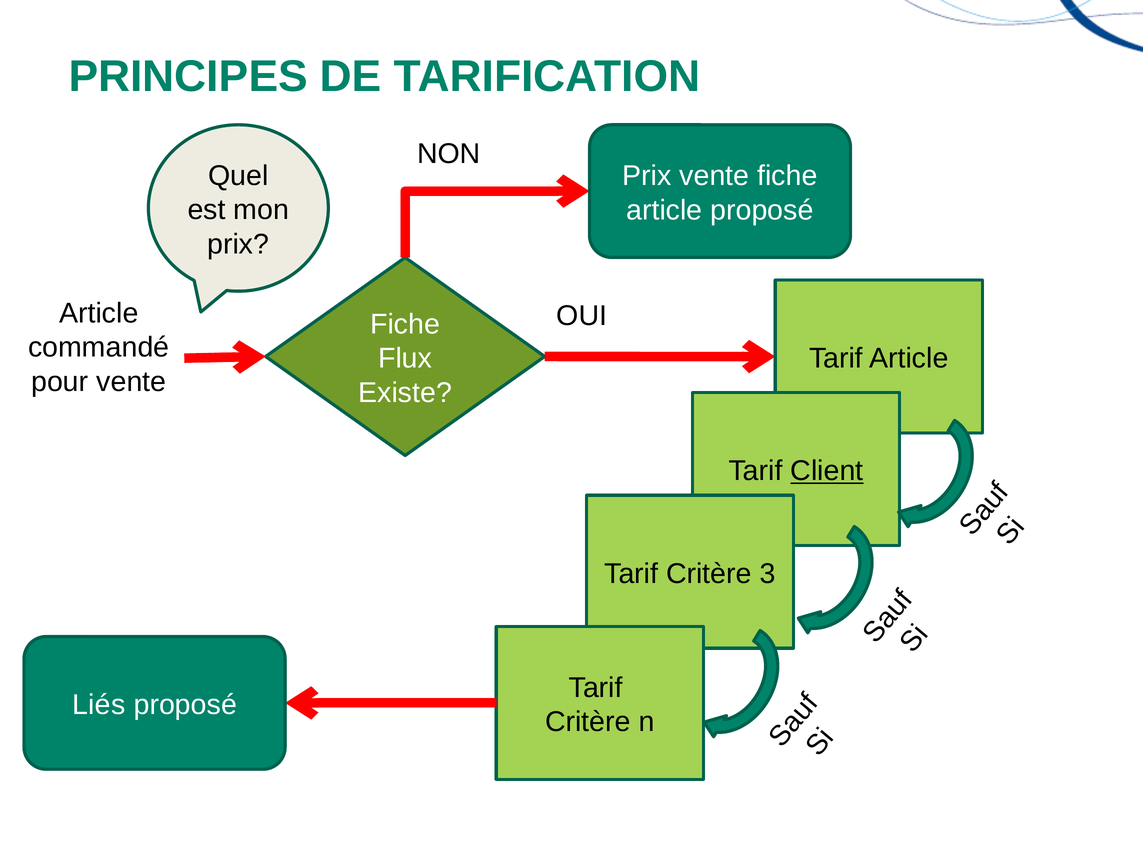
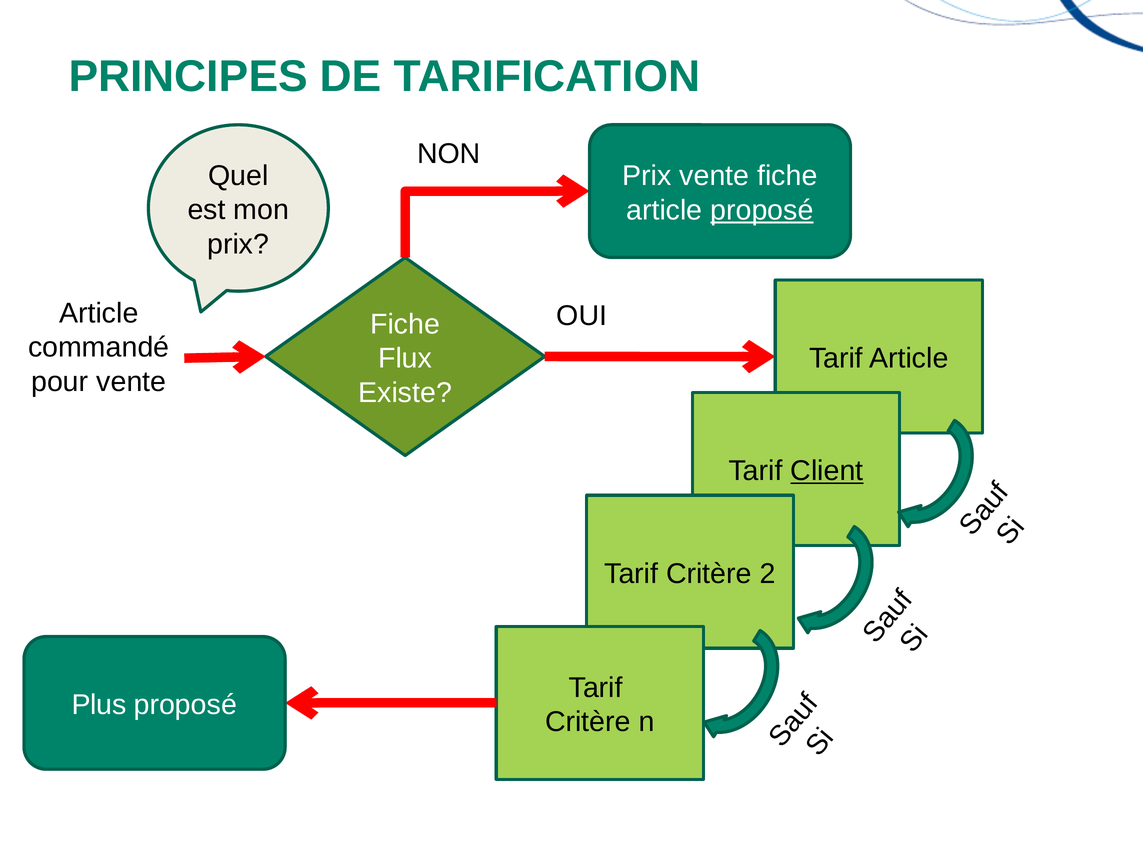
proposé underline: none -> present (762, 210)
3: 3 -> 2 (767, 574)
Liés: Liés -> Plus (99, 705)
